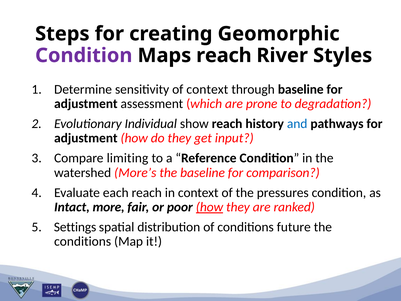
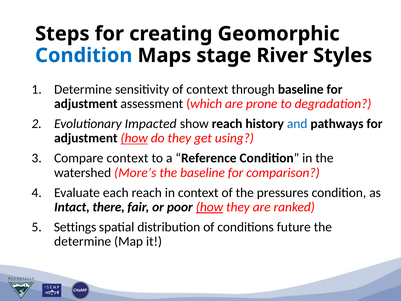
Condition colour: purple -> blue (84, 55)
Maps reach: reach -> stage (224, 55)
Individual: Individual -> Impacted (151, 124)
how underline: none -> present (134, 138)
input: input -> using (234, 138)
Compare limiting: limiting -> context (127, 158)
more: more -> there (109, 207)
conditions: conditions -> determine (83, 241)
